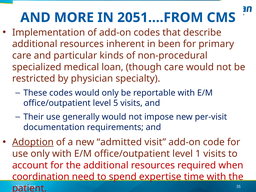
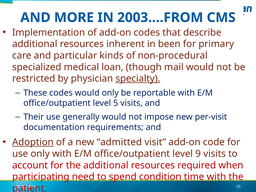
2051….FROM: 2051….FROM -> 2003….FROM (160, 18)
though care: care -> mail (174, 67)
specialty underline: none -> present (138, 79)
1: 1 -> 9 (198, 154)
coordination: coordination -> participating (41, 177)
expertise: expertise -> condition (160, 177)
